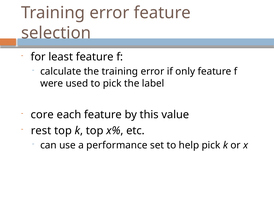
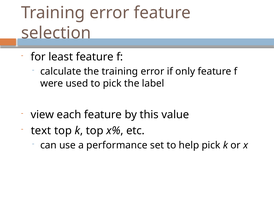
core: core -> view (42, 114)
rest: rest -> text (41, 130)
